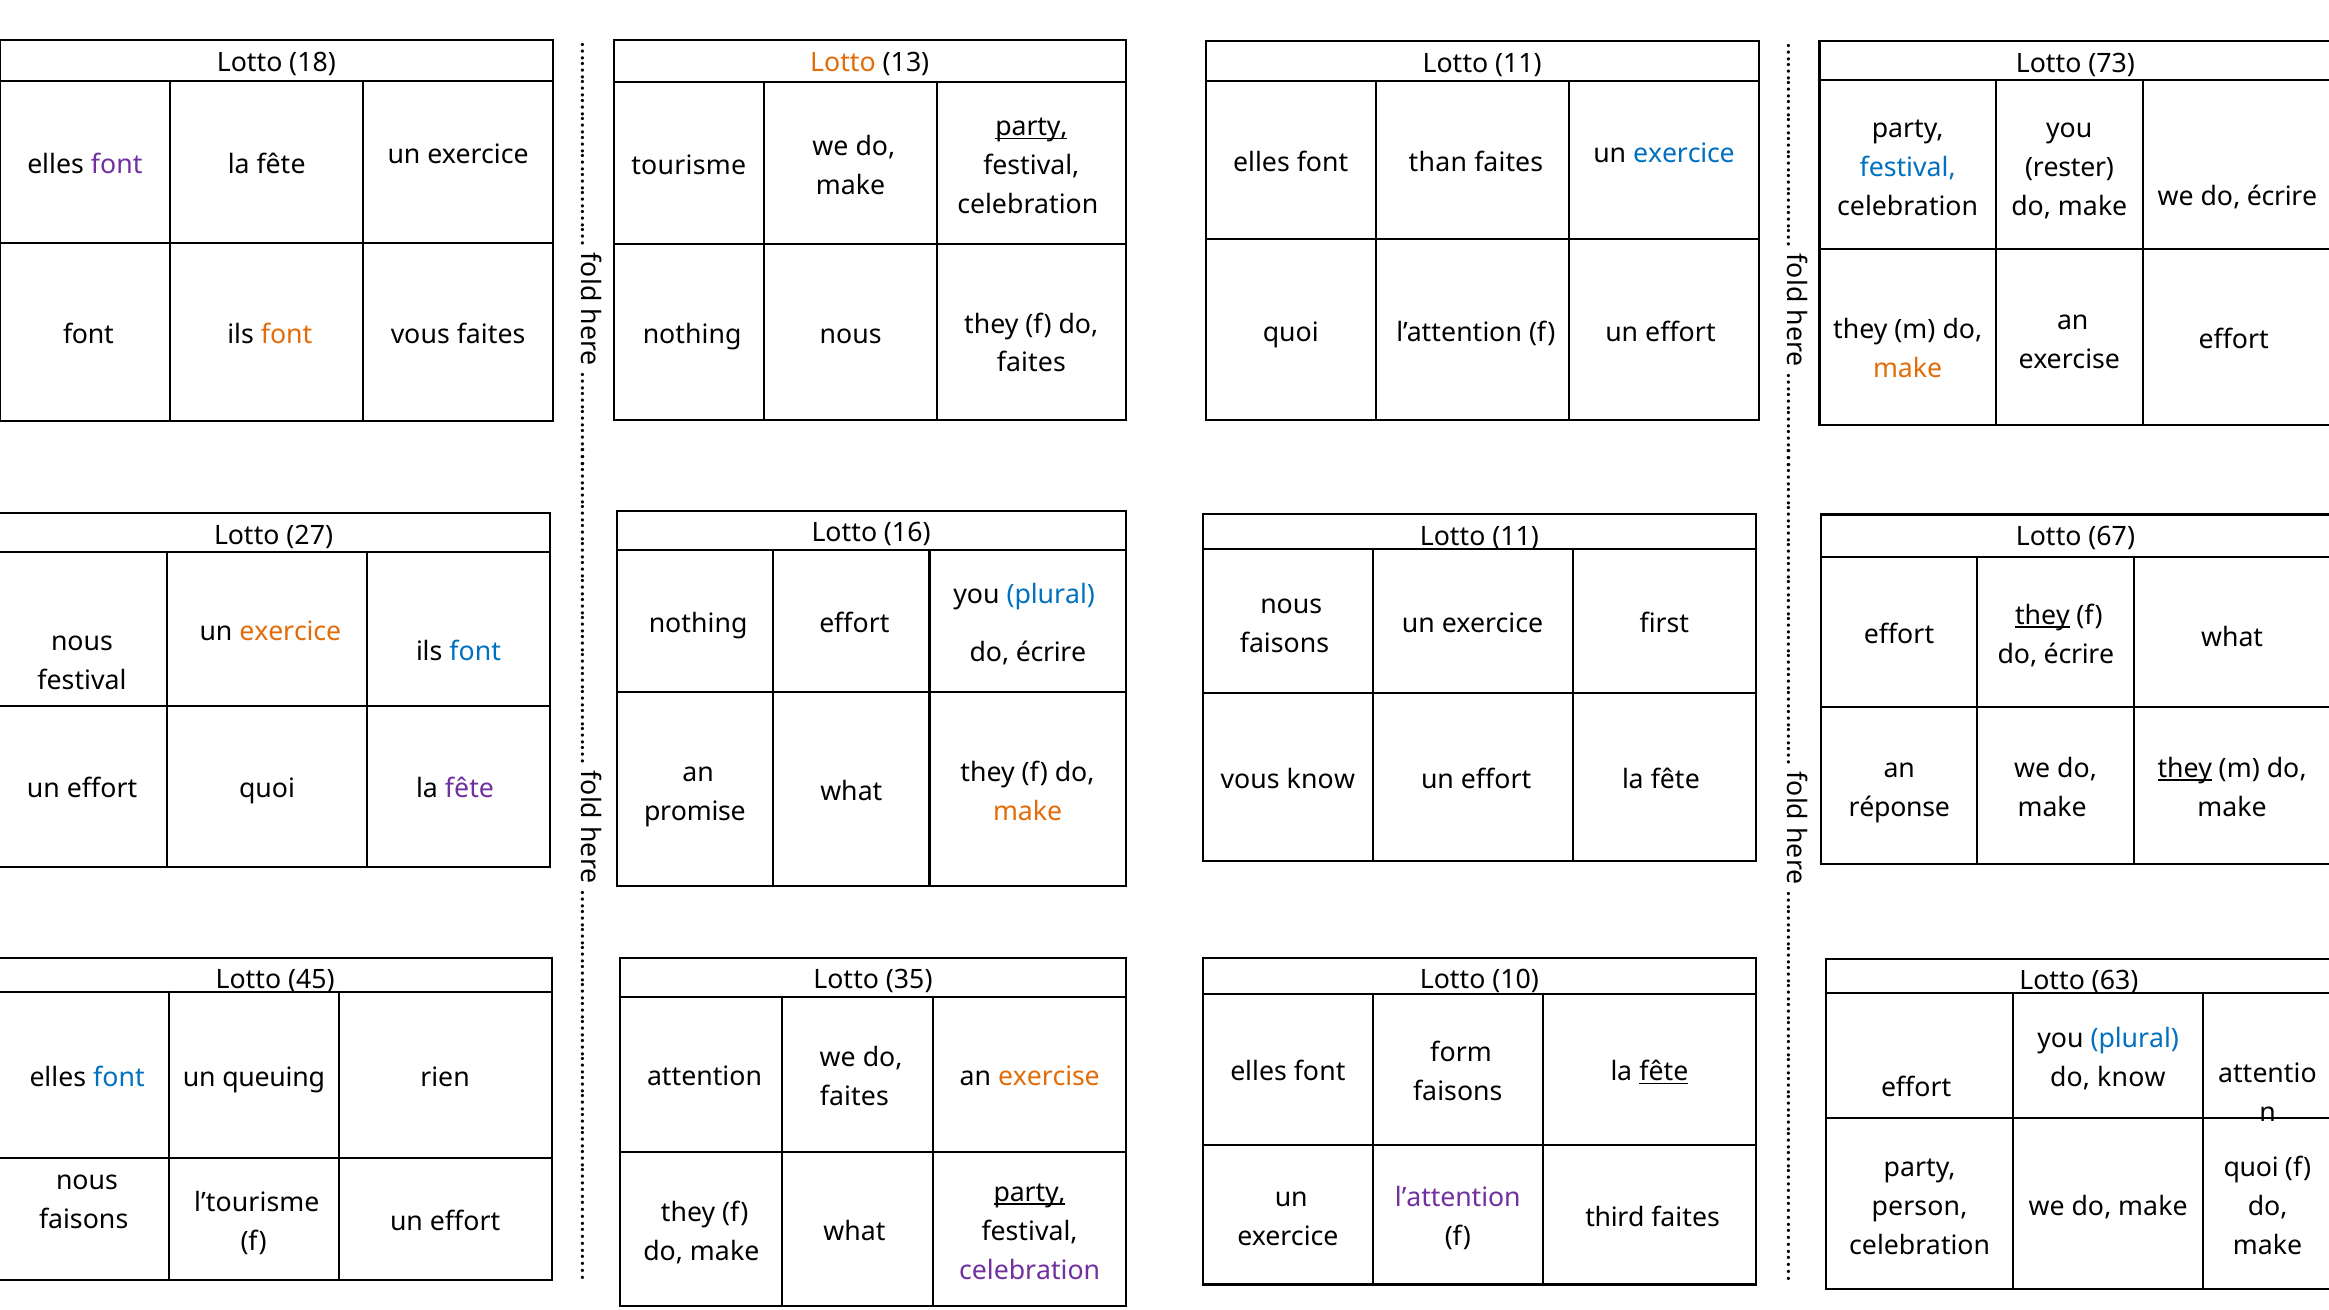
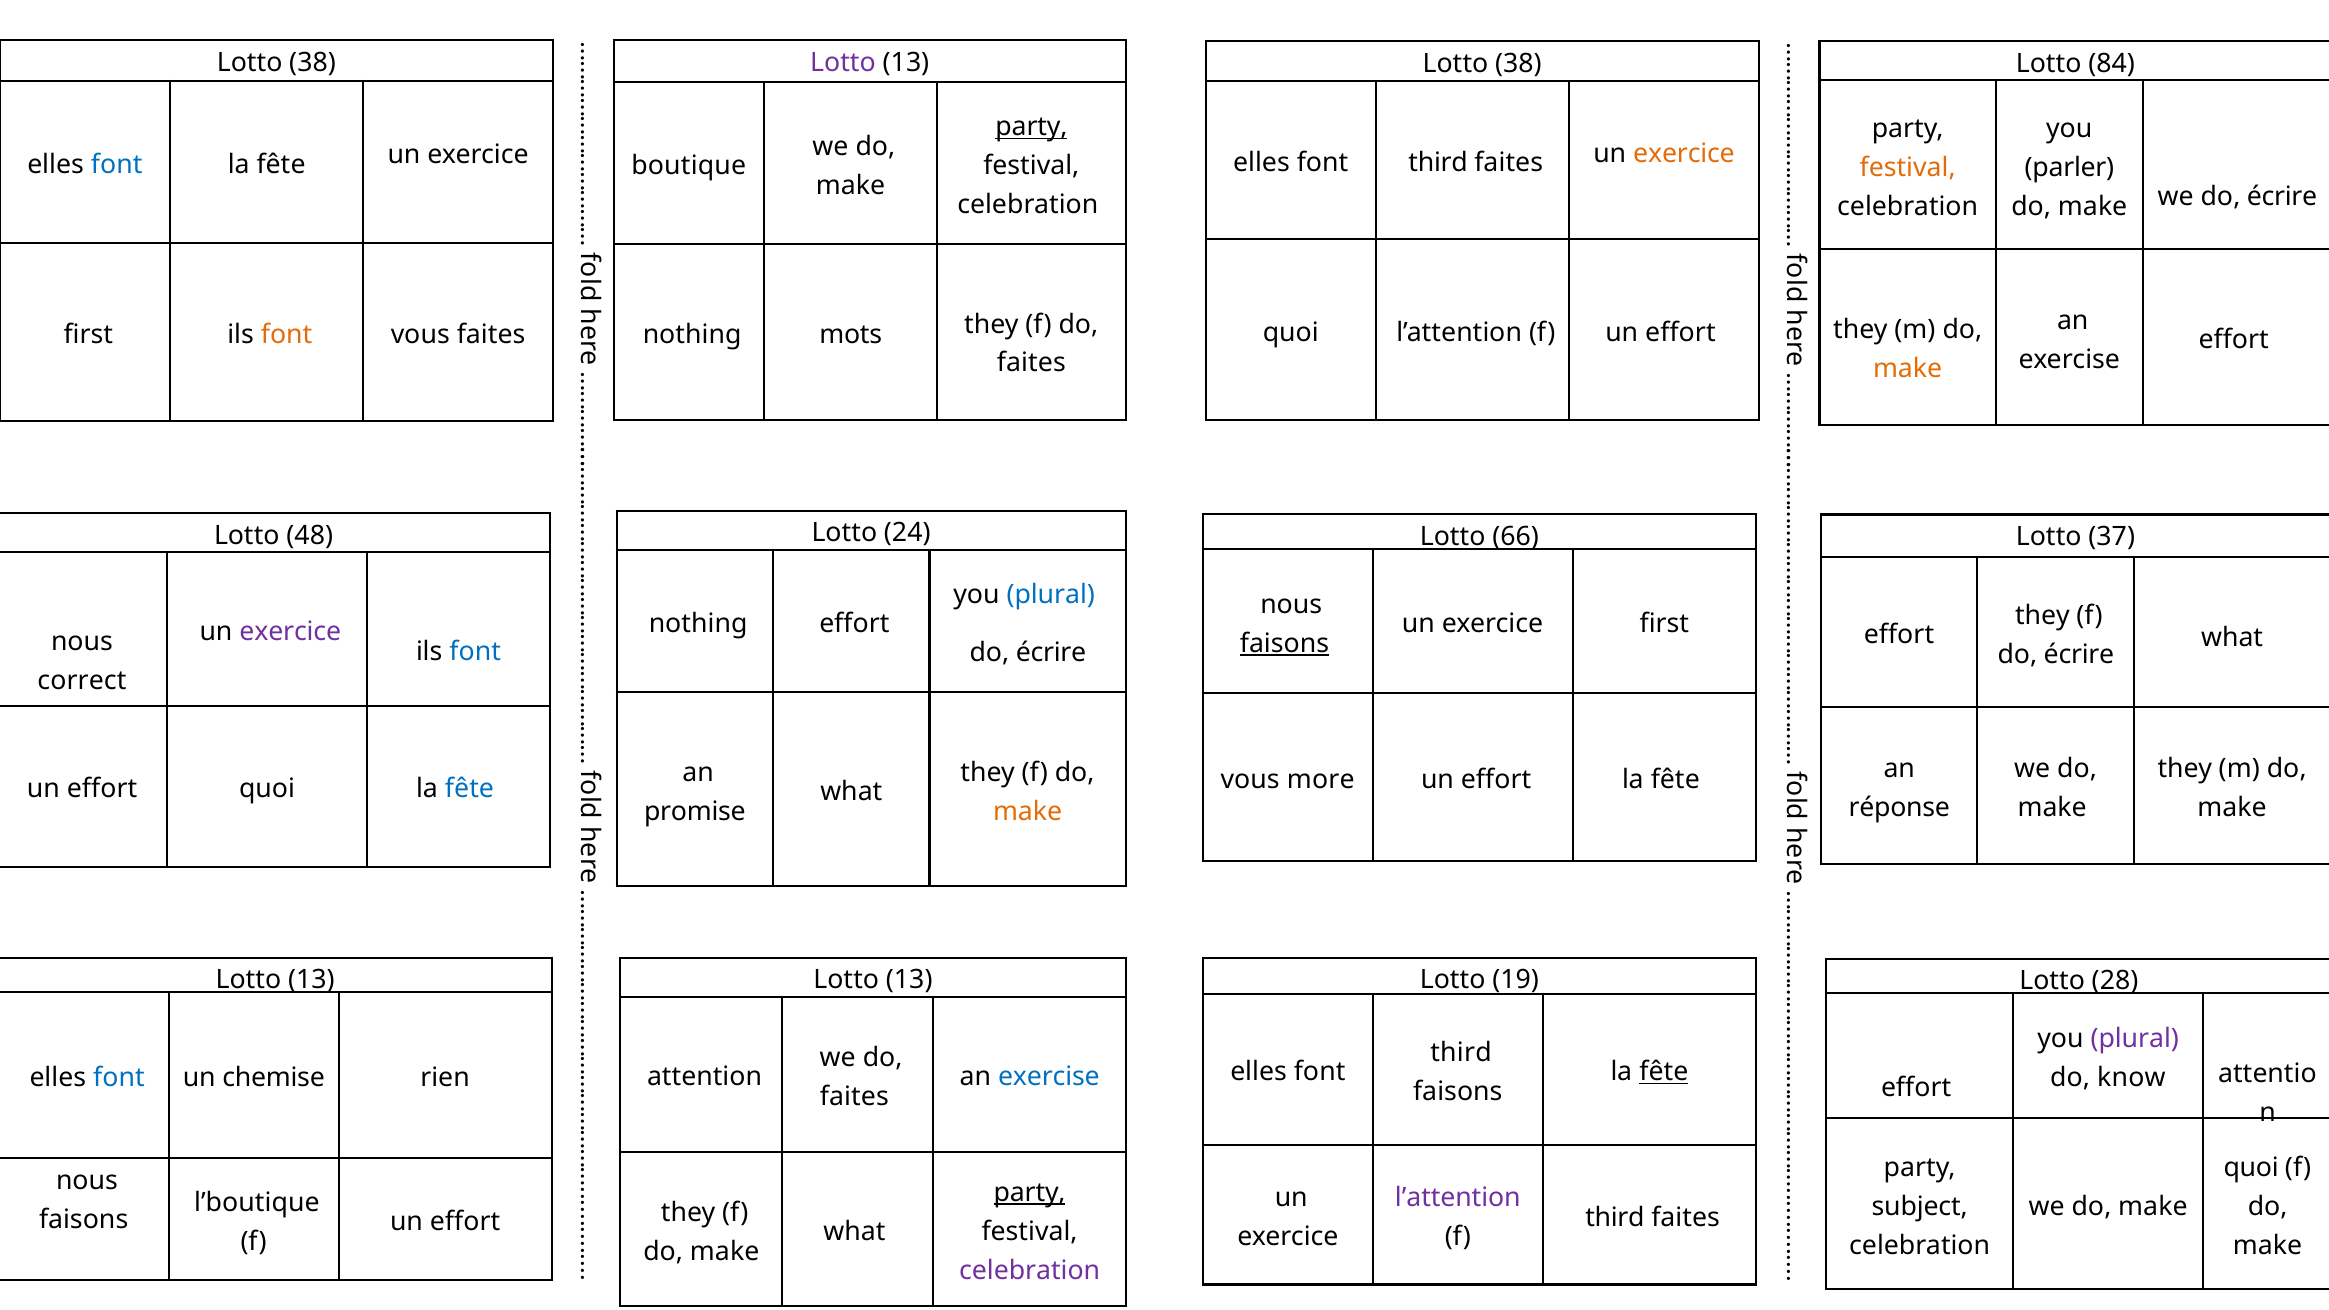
18: 18 -> 38 (313, 63)
Lotto colour: orange -> purple (843, 63)
11: 11 -> 38 (1518, 63)
73: 73 -> 84 (2112, 63)
than: than -> third (1438, 163)
exercice colour: blue -> orange (1684, 153)
font colour: purple -> blue (117, 165)
tourisme: tourisme -> boutique (689, 166)
festival colour: blue -> orange (1908, 167)
rester: rester -> parler (2069, 167)
nothing nous: nous -> mots (851, 335)
font: font -> first (88, 335)
16: 16 -> 24 (907, 533)
27: 27 -> 48 (310, 536)
11: 11 -> 66 (1516, 536)
67: 67 -> 37 (2112, 537)
they underline: present -> none (2042, 615)
exercice colour: orange -> purple (290, 632)
faisons underline: none -> present (1284, 644)
festival: festival -> correct (82, 681)
they underline: present -> none (2185, 769)
vous know: know -> more (1321, 780)
fête colour: purple -> blue (469, 789)
45: 45 -> 13 (311, 980)
35: 35 -> 13 (909, 980)
10: 10 -> 19 (1516, 980)
63: 63 -> 28 (2115, 981)
plural colour: blue -> purple (2135, 1039)
form: form -> third (1461, 1053)
exercise colour: orange -> blue (1049, 1077)
queuing: queuing -> chemise (274, 1078)
l’tourisme: l’tourisme -> l’boutique (257, 1203)
person: person -> subject (1920, 1207)
